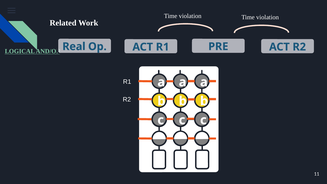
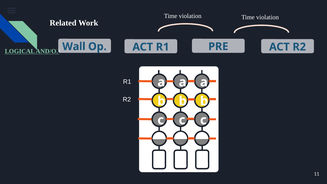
Real: Real -> Wall (74, 47)
